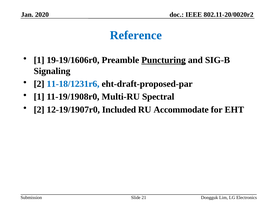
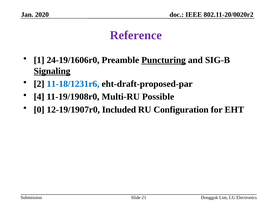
Reference colour: blue -> purple (136, 35)
19-19/1606r0: 19-19/1606r0 -> 24-19/1606r0 (73, 60)
Signaling underline: none -> present (52, 71)
1: 1 -> 4 (39, 97)
Spectral: Spectral -> Possible (158, 97)
2: 2 -> 0 (39, 110)
Accommodate: Accommodate -> Configuration (181, 110)
